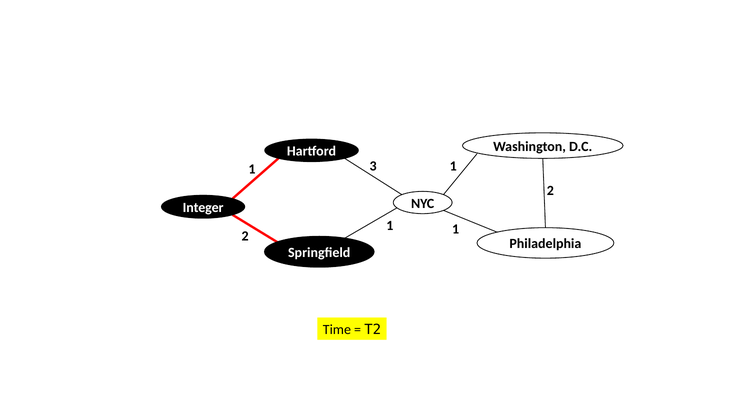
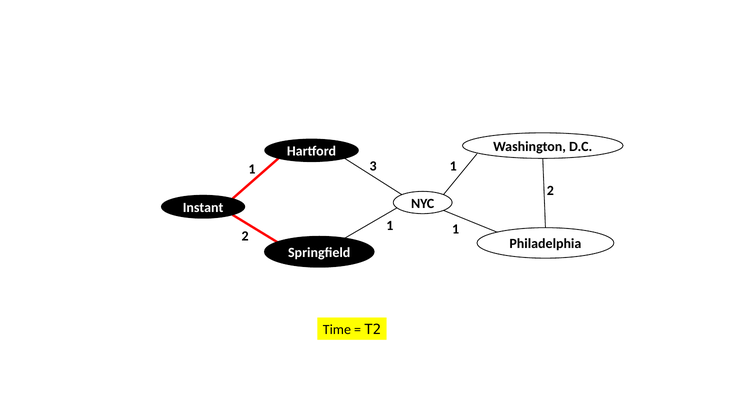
Integer: Integer -> Instant (203, 207)
